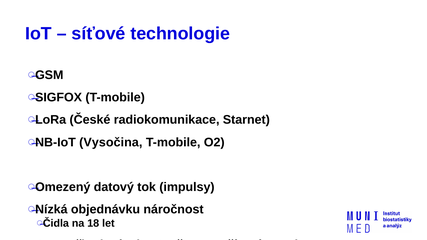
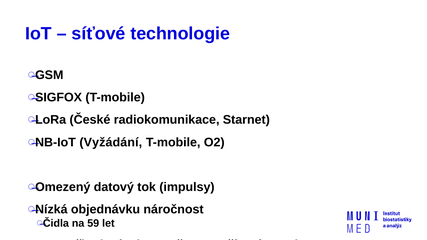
Vysočina: Vysočina -> Vyžádání (111, 142)
18: 18 -> 59 (93, 223)
